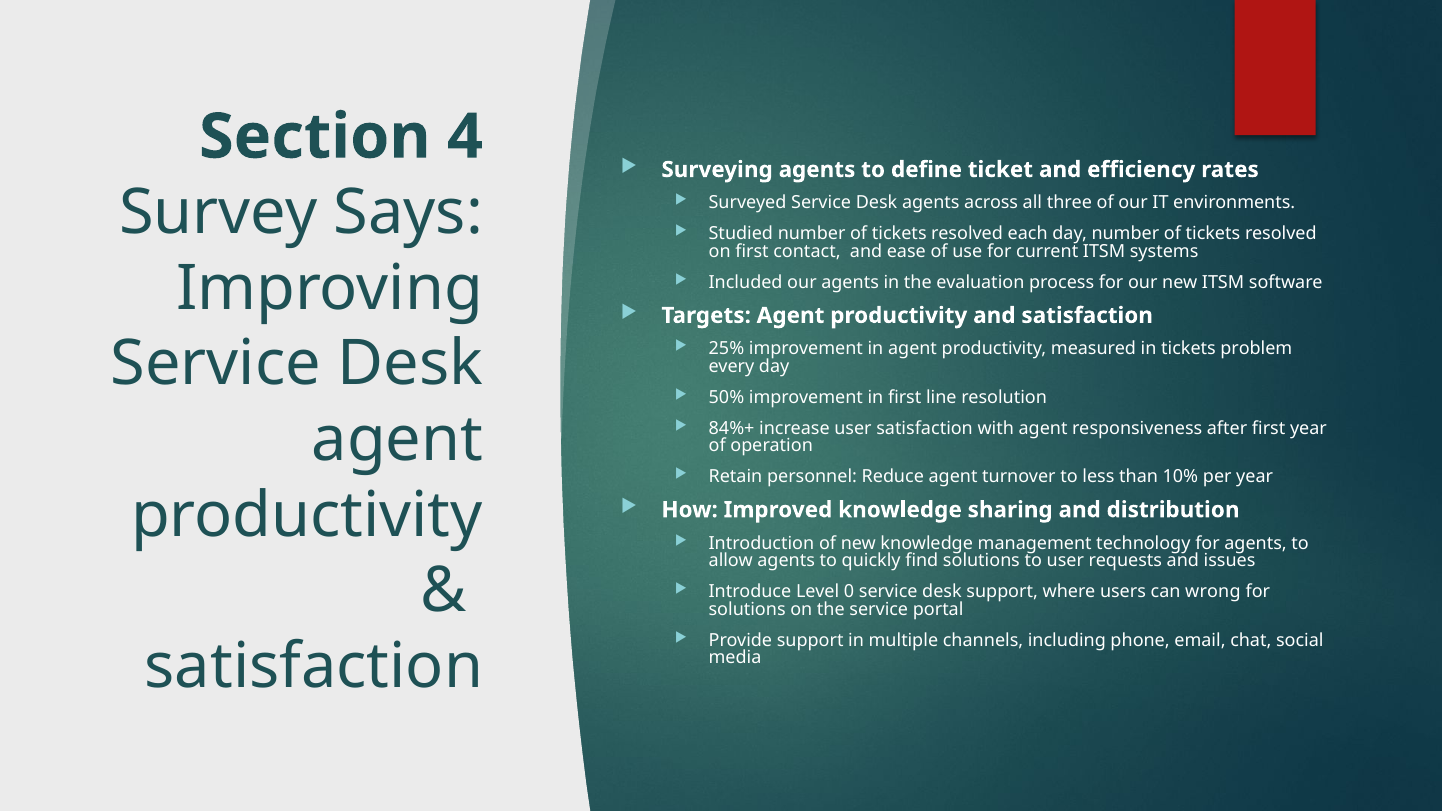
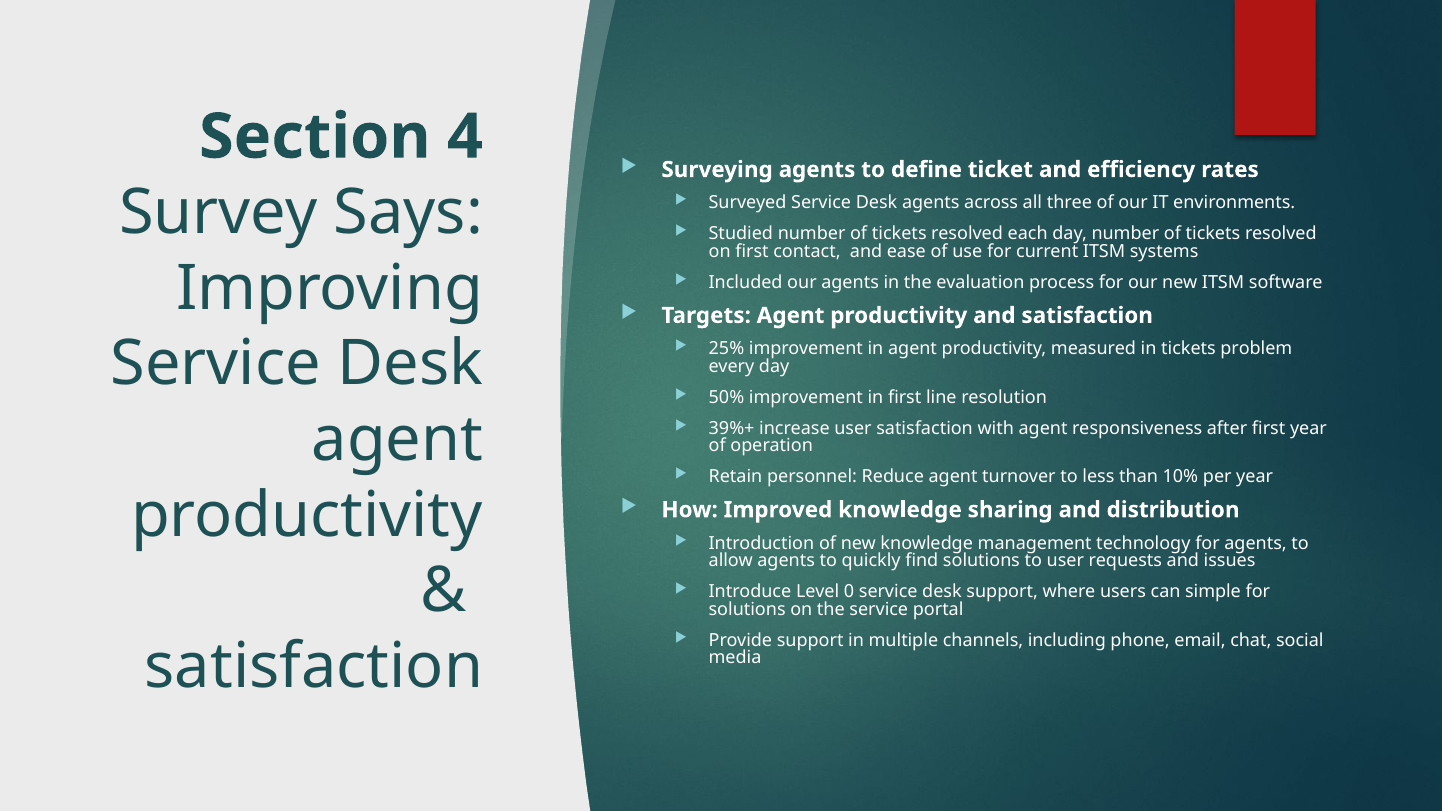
84%+: 84%+ -> 39%+ (732, 428)
wrong: wrong -> simple (1213, 592)
